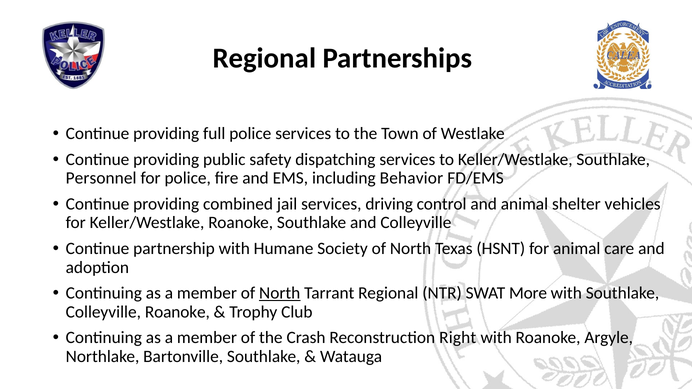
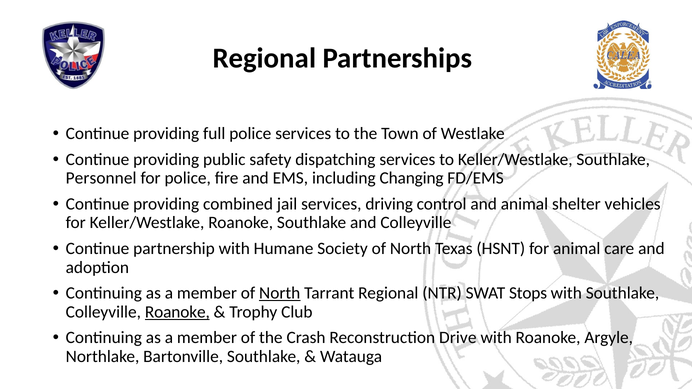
Behavior: Behavior -> Changing (412, 178)
More: More -> Stops (528, 293)
Roanoke underline: none -> present (177, 312)
Right: Right -> Drive (458, 338)
